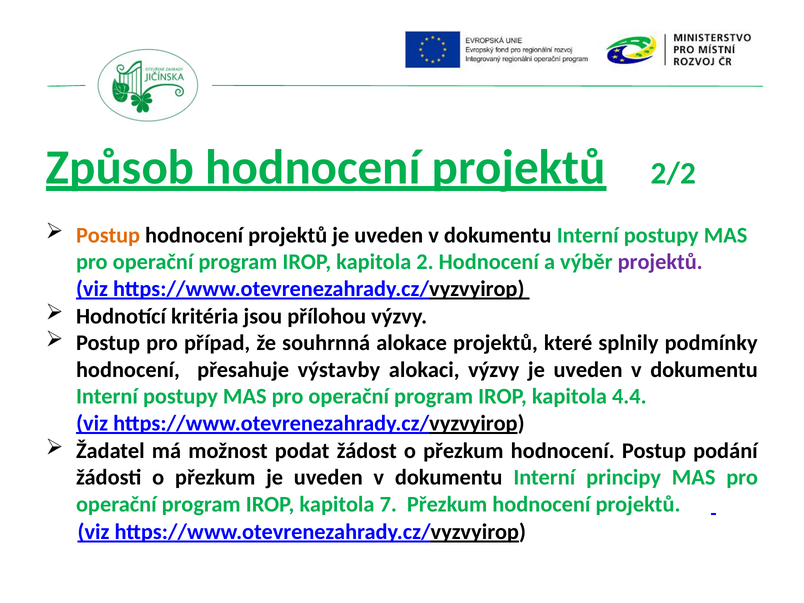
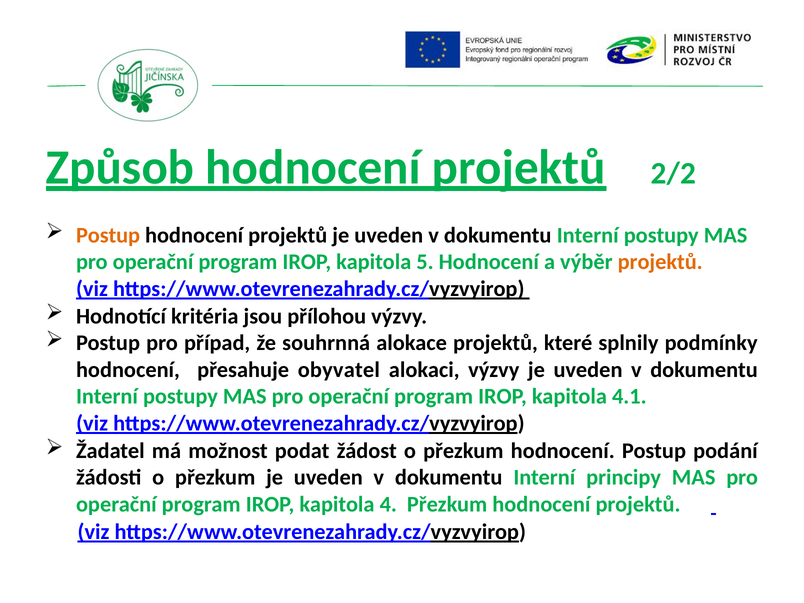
2: 2 -> 5 (425, 262)
projektů colour: purple -> orange (660, 262)
výstavby: výstavby -> obyvatel (339, 370)
4.4: 4.4 -> 4.1 (629, 397)
7: 7 -> 4 (388, 504)
